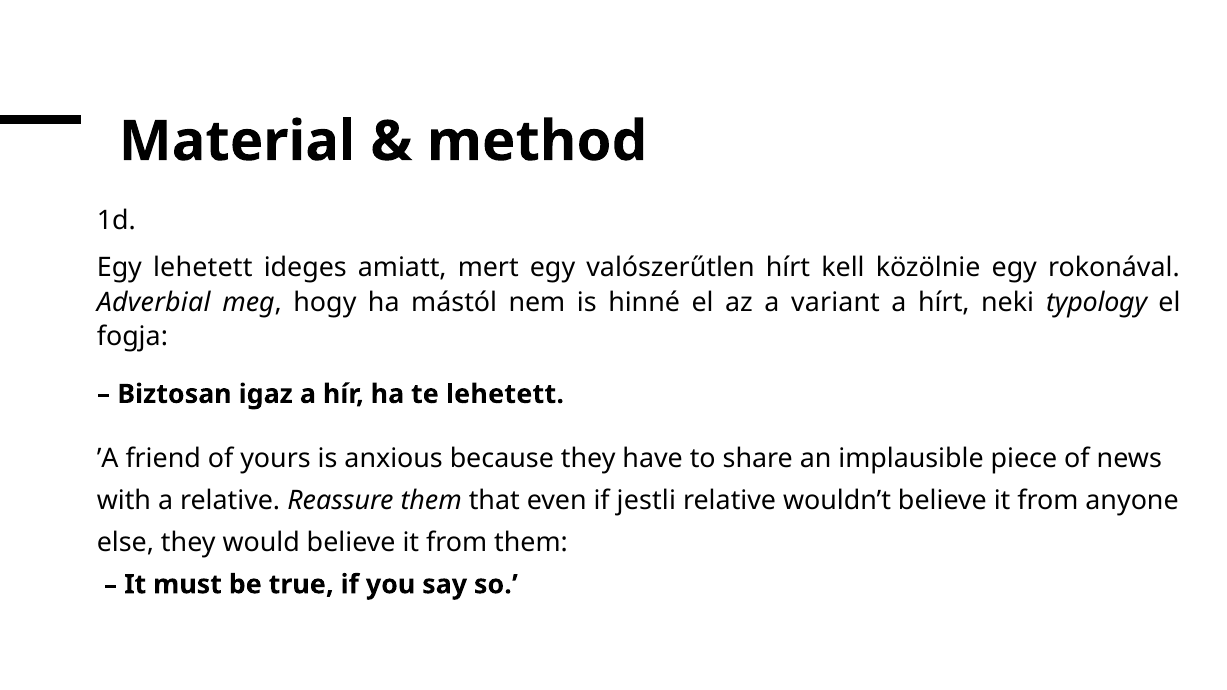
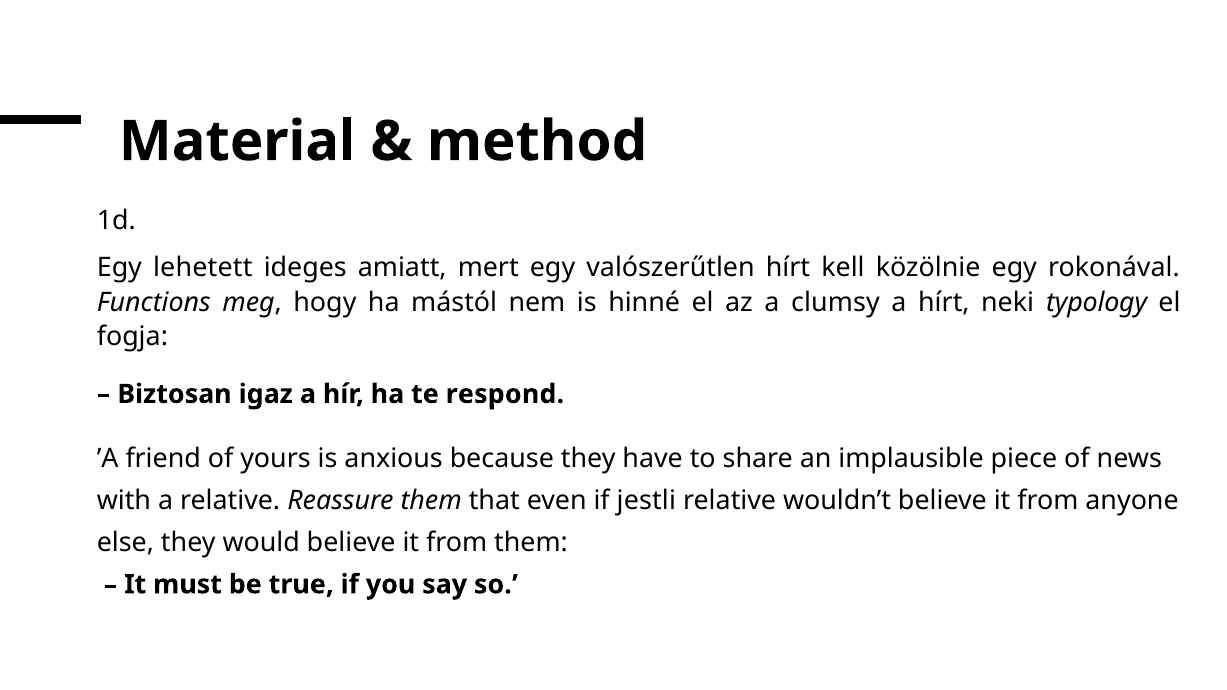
Adverbial: Adverbial -> Functions (154, 302)
variant: variant -> clumsy (835, 302)
te lehetett: lehetett -> respond (505, 394)
